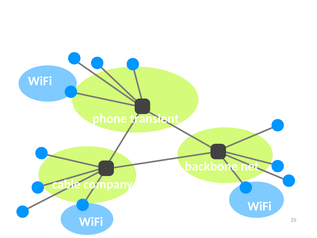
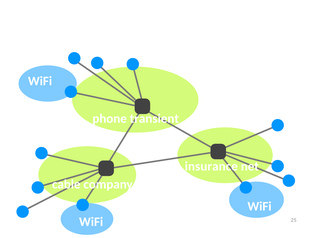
backbone: backbone -> insurance (211, 166)
